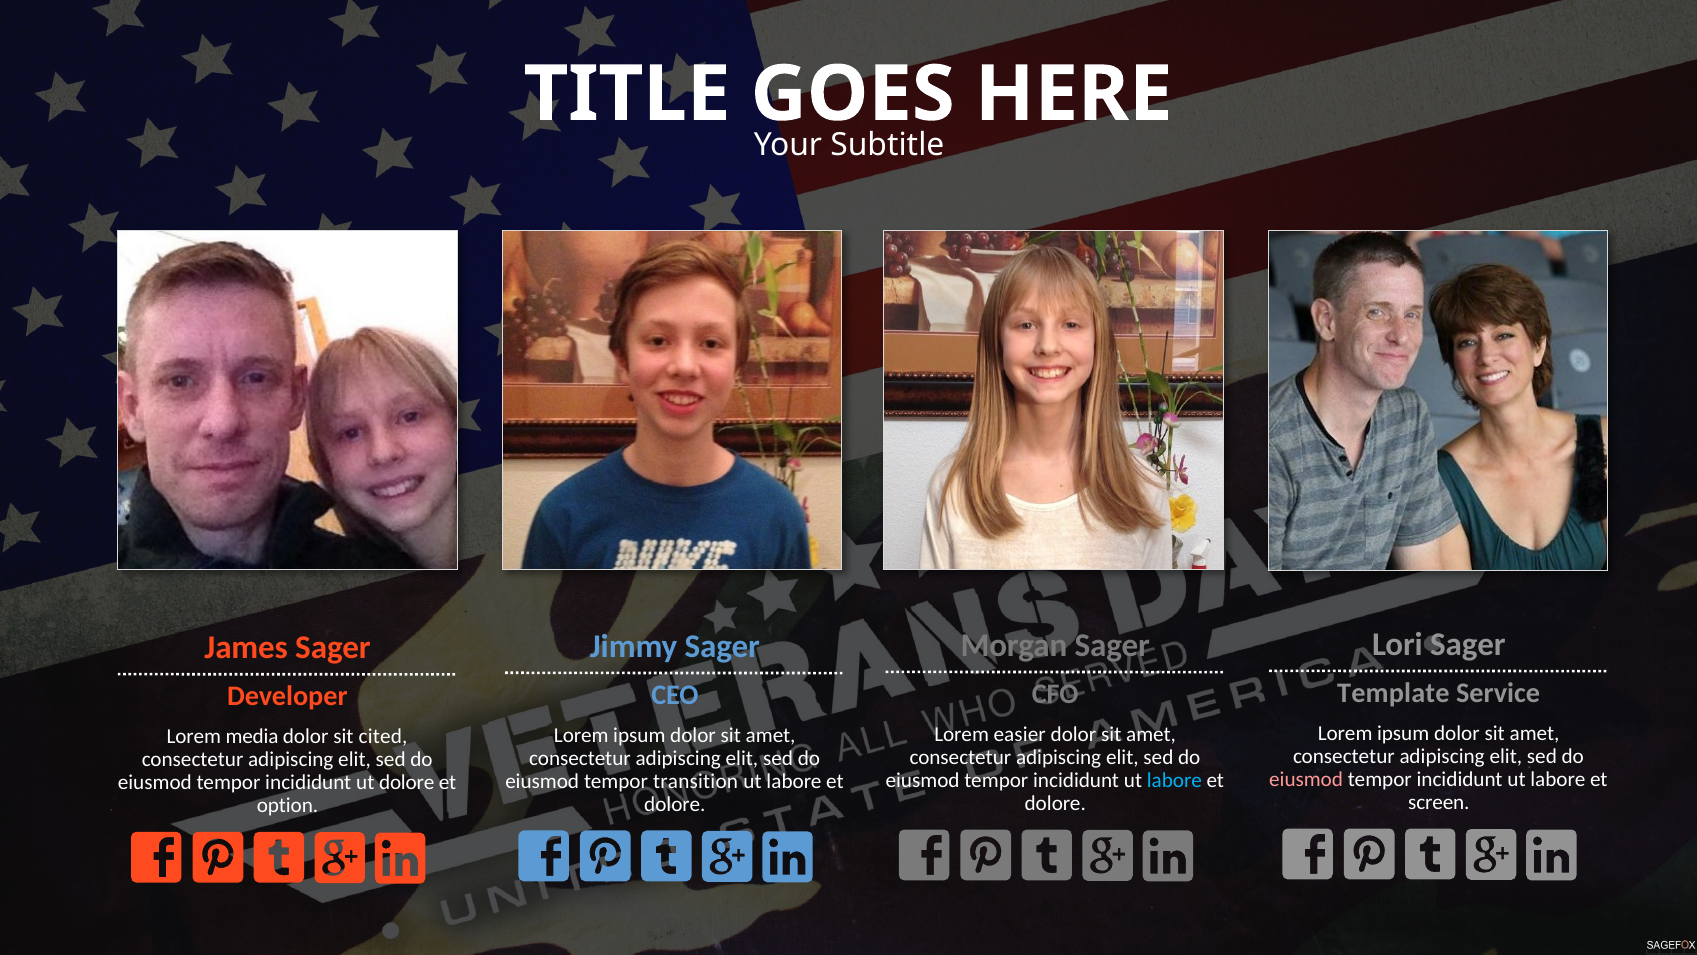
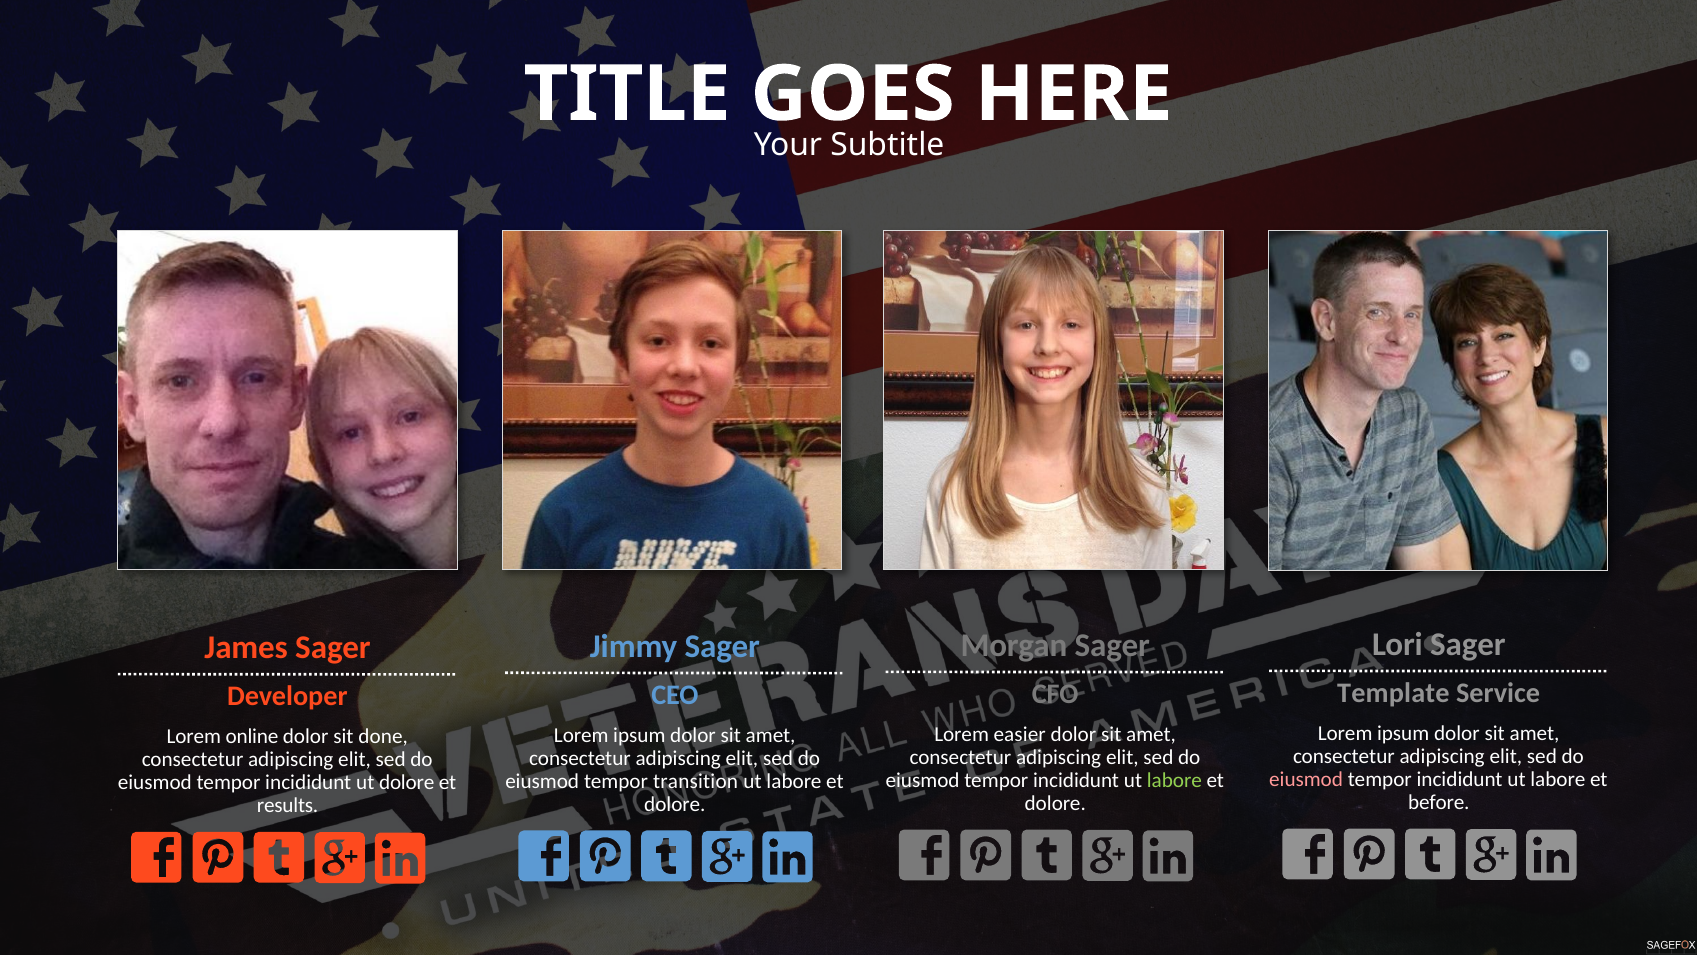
media: media -> online (252, 736)
cited: cited -> done (383, 736)
labore colour: light blue -> light green (1174, 780)
screen: screen -> before (1439, 802)
option: option -> results (288, 805)
